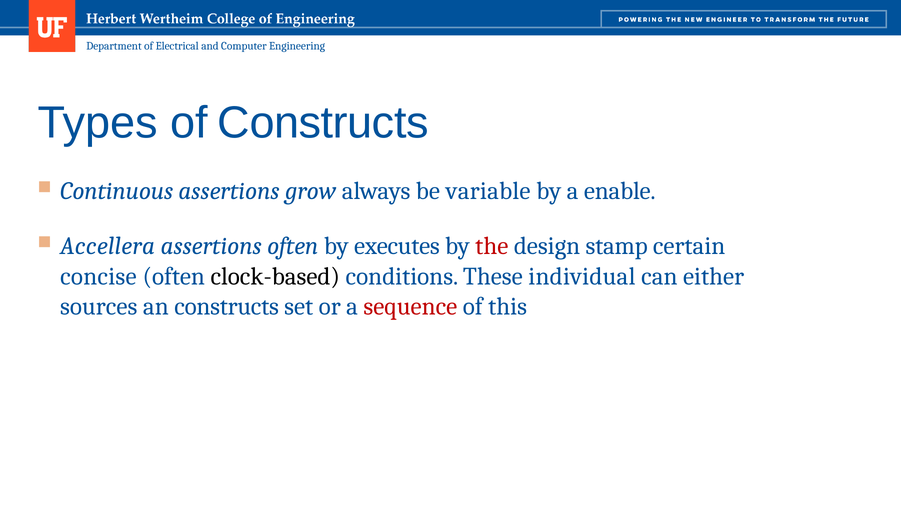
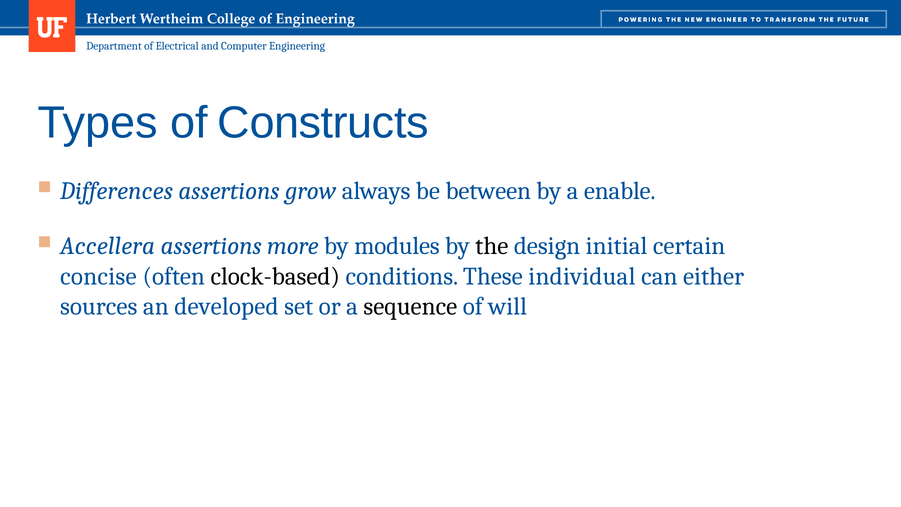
Continuous: Continuous -> Differences (116, 191)
variable: variable -> between (488, 191)
assertions often: often -> more (293, 246)
executes: executes -> modules (397, 246)
the colour: red -> black (492, 246)
stamp: stamp -> initial (617, 246)
an constructs: constructs -> developed (226, 306)
sequence colour: red -> black (410, 306)
this: this -> will (508, 306)
